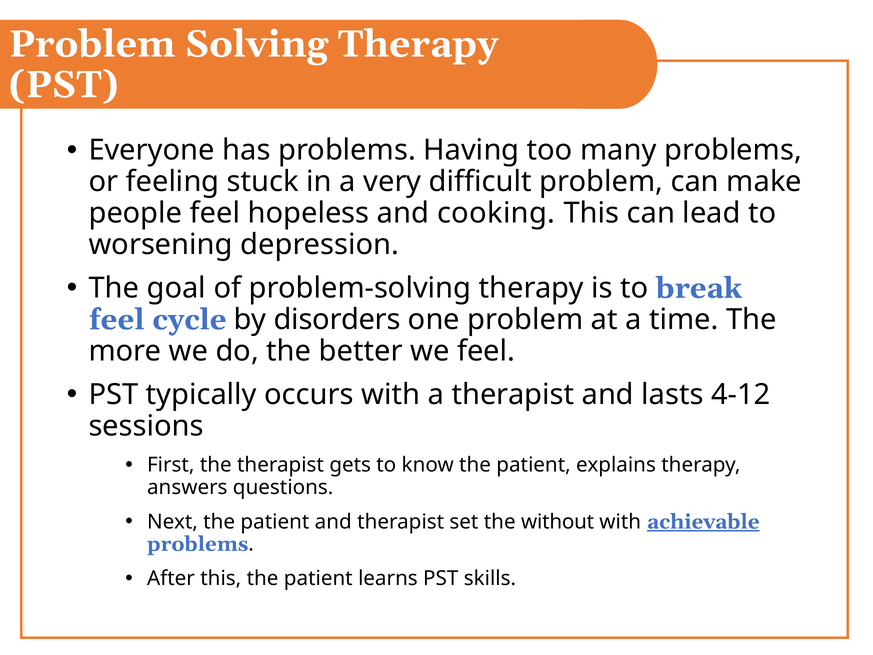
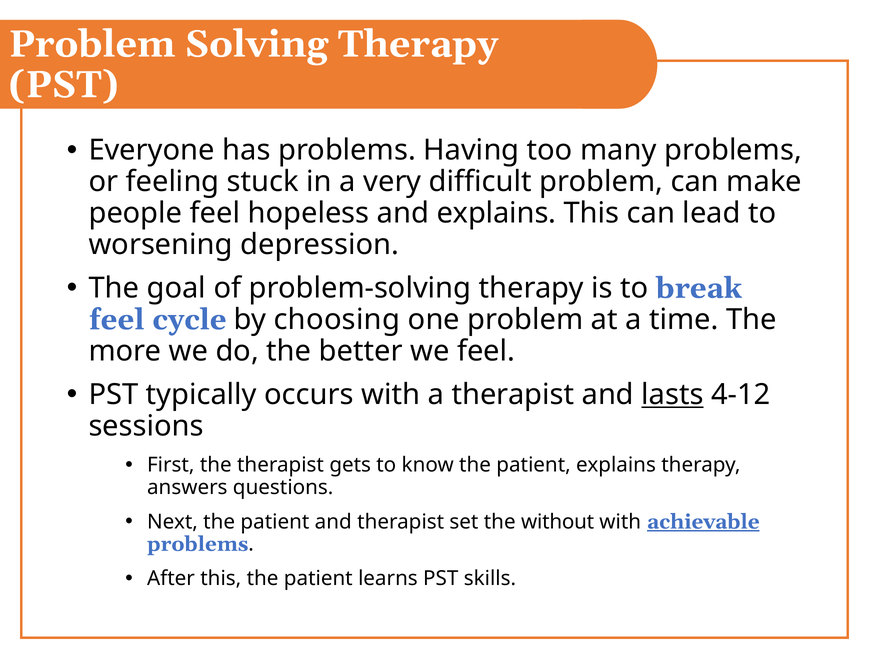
and cooking: cooking -> explains (496, 213)
disorders: disorders -> choosing (337, 320)
lasts underline: none -> present (673, 394)
